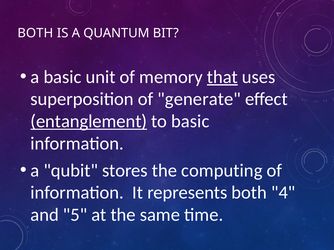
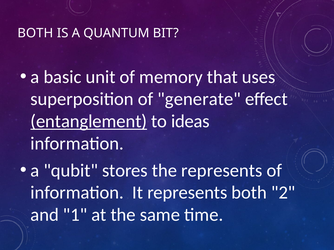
that underline: present -> none (222, 77)
to basic: basic -> ideas (190, 122)
the computing: computing -> represents (222, 171)
4: 4 -> 2 (283, 193)
5: 5 -> 1 (75, 215)
